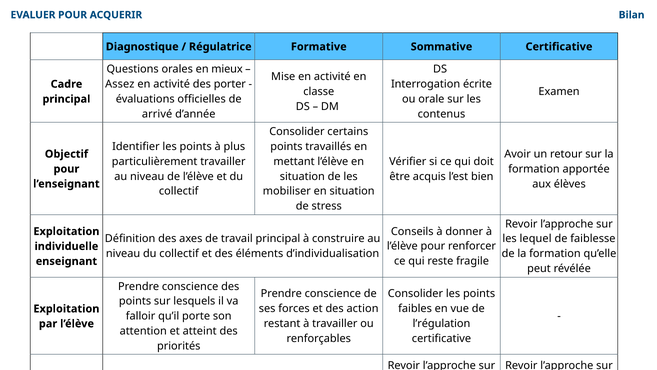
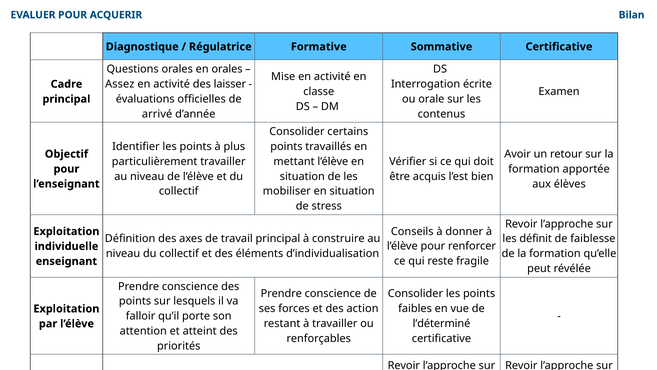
en mieux: mieux -> orales (227, 69)
porter: porter -> laisser (230, 84)
lequel: lequel -> définit (536, 239)
l’régulation: l’régulation -> l’déterminé (442, 323)
